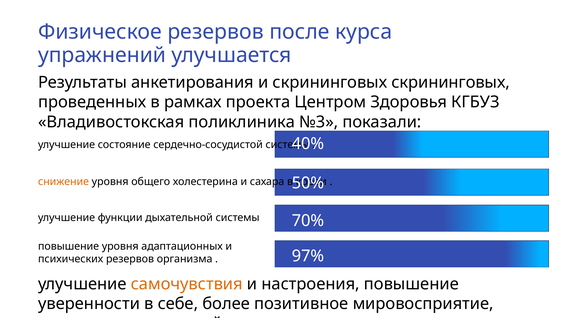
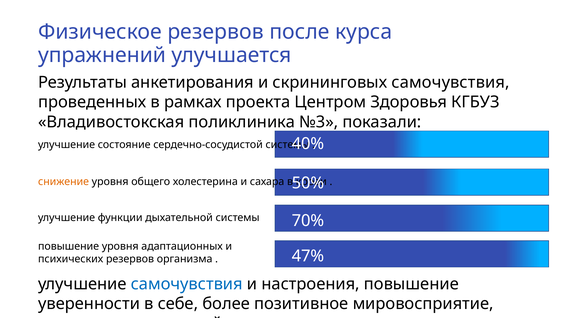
скрининговых скрининговых: скрининговых -> самочувствия (451, 82)
97%: 97% -> 47% (308, 256)
самочувствия colour: orange -> blue (187, 284)
